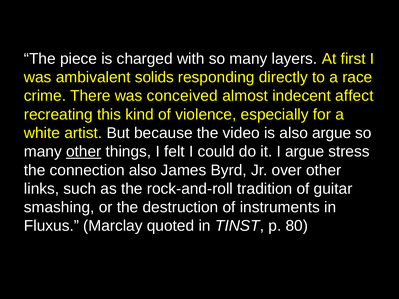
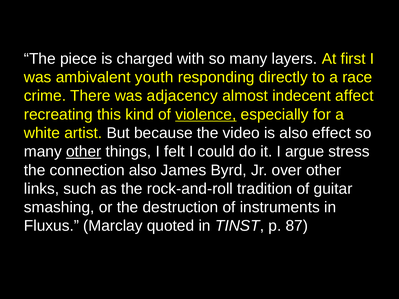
solids: solids -> youth (154, 77)
conceived: conceived -> adjacency (182, 96)
violence underline: none -> present (206, 115)
also argue: argue -> effect (331, 133)
80: 80 -> 87 (297, 226)
